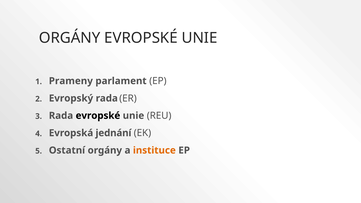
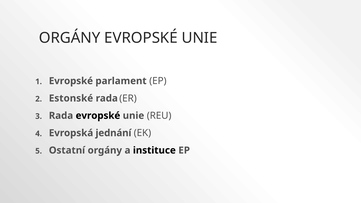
Prameny: Prameny -> Evropské (71, 81)
Evropský: Evropský -> Estonské (71, 98)
instituce colour: orange -> black (154, 150)
